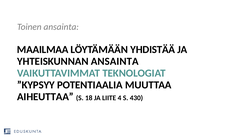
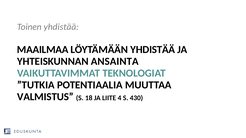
Toinen ansainta: ansainta -> yhdistää (61, 27)
”KYPSYY: ”KYPSYY -> ”TUTKIA (36, 85)
AIHEUTTAA: AIHEUTTAA -> VALMISTUS (45, 97)
